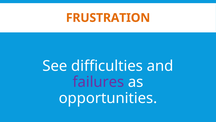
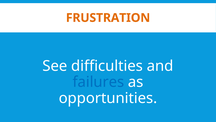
failures colour: purple -> blue (98, 82)
